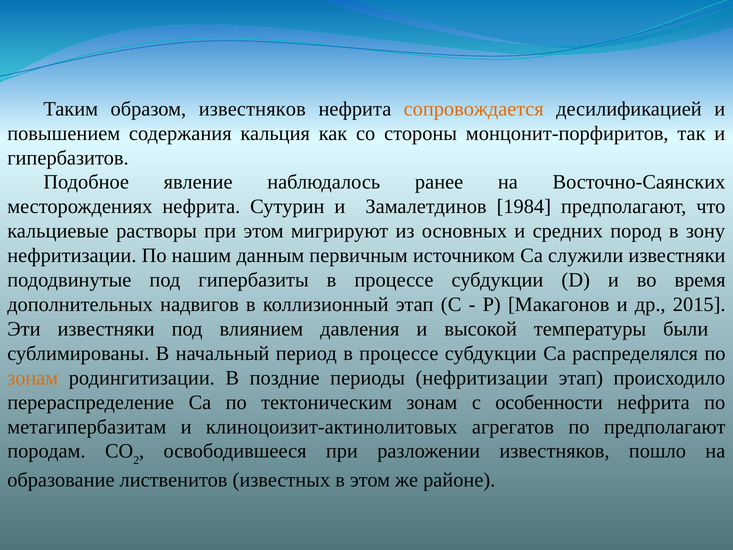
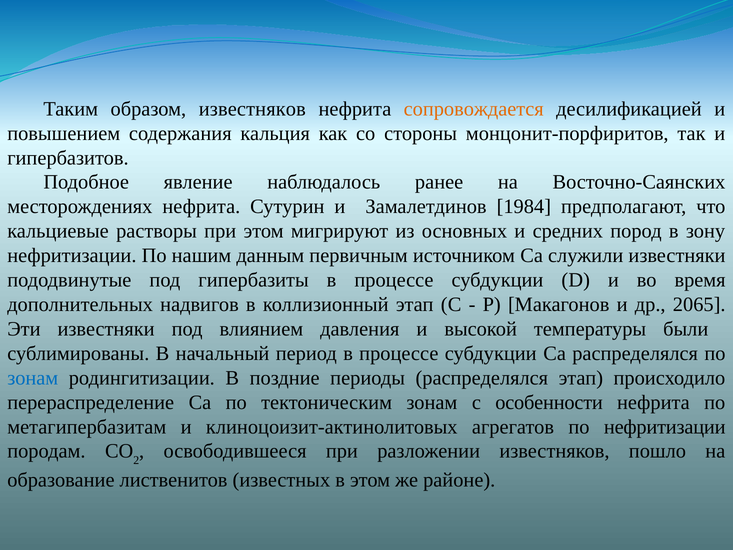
2015: 2015 -> 2065 (699, 304)
зонам colour: orange -> blue (33, 378)
периоды нефритизации: нефритизации -> распределялся (482, 378)
по предполагают: предполагают -> нефритизации (665, 427)
